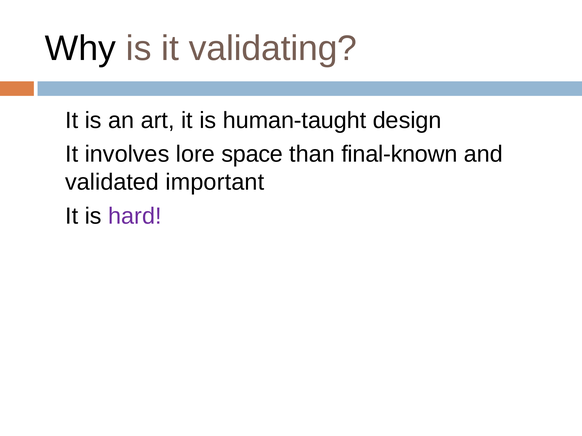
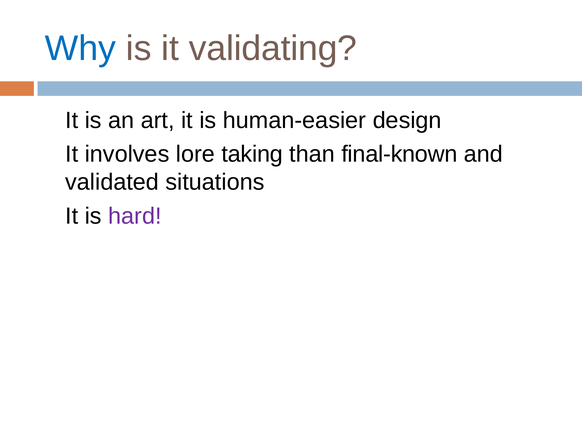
Why colour: black -> blue (80, 49)
human-taught: human-taught -> human-easier (294, 120)
space: space -> taking (252, 154)
important: important -> situations (215, 182)
